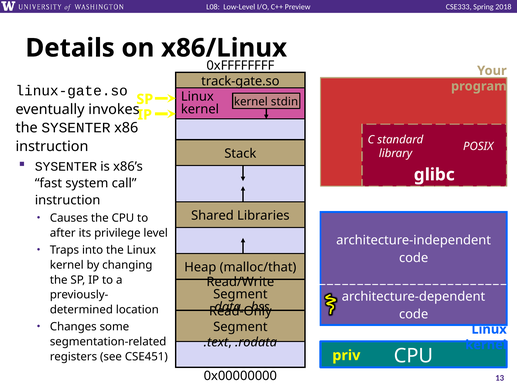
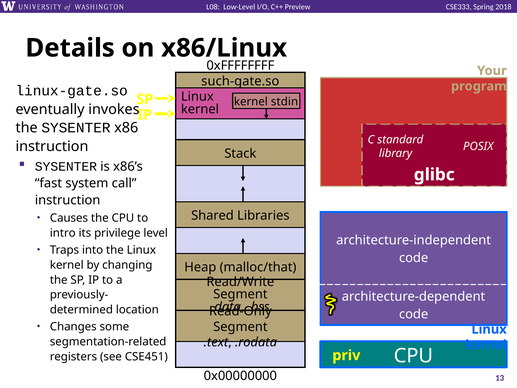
track-gate.so: track-gate.so -> such-gate.so (240, 81)
after: after -> intro (63, 233)
